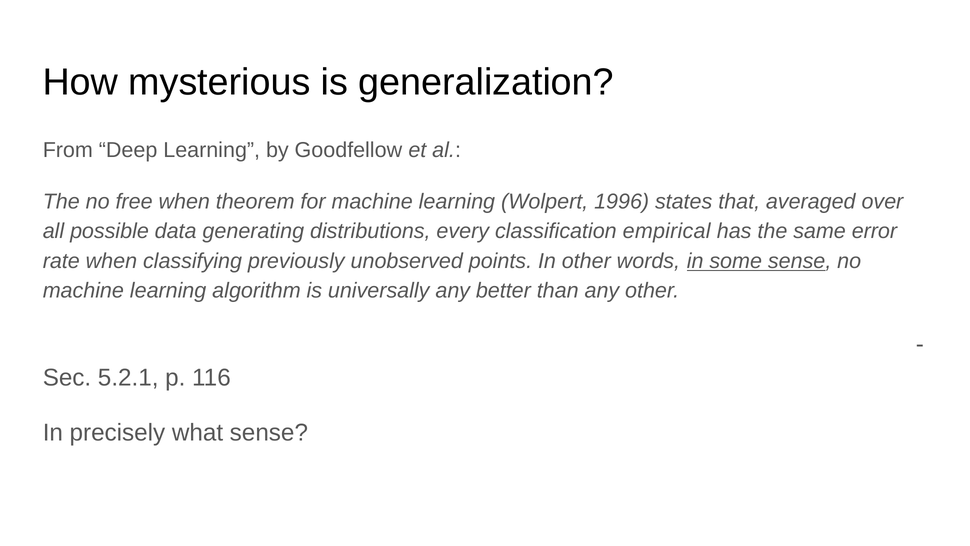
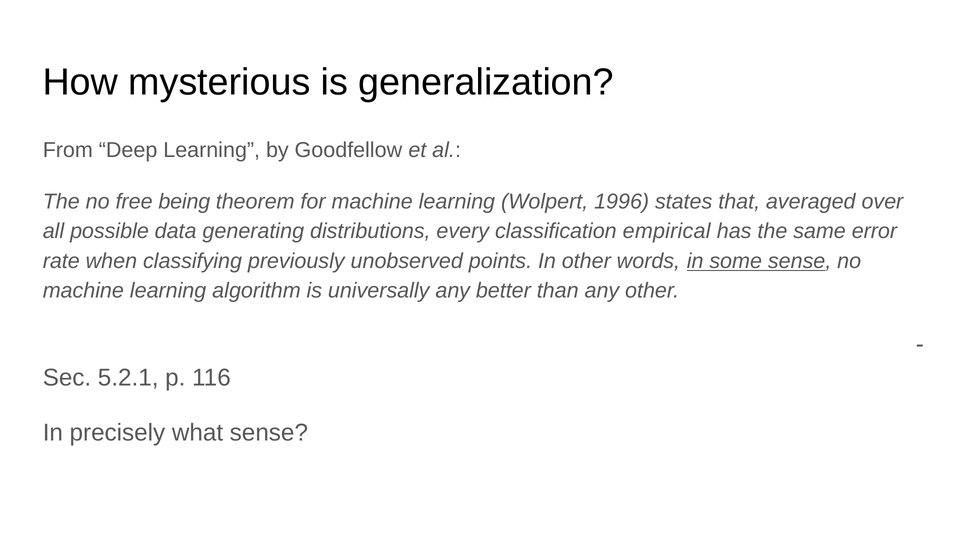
free when: when -> being (184, 201)
